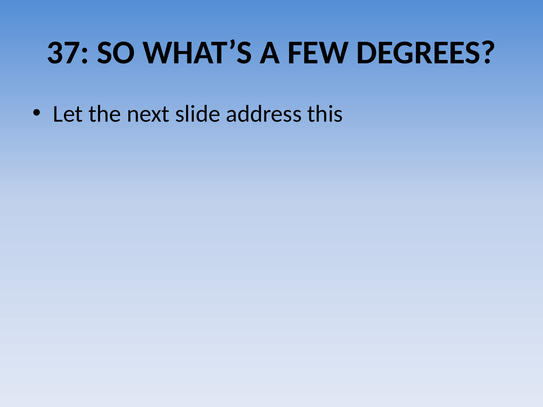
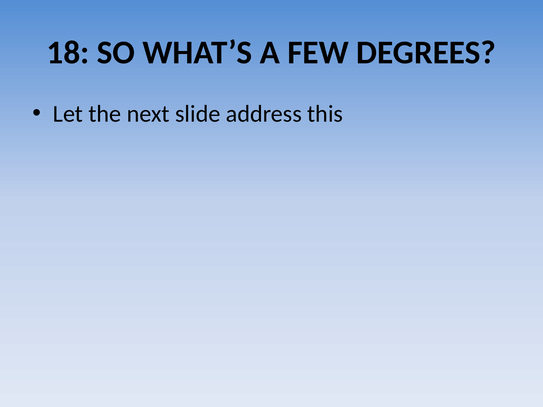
37: 37 -> 18 (68, 53)
